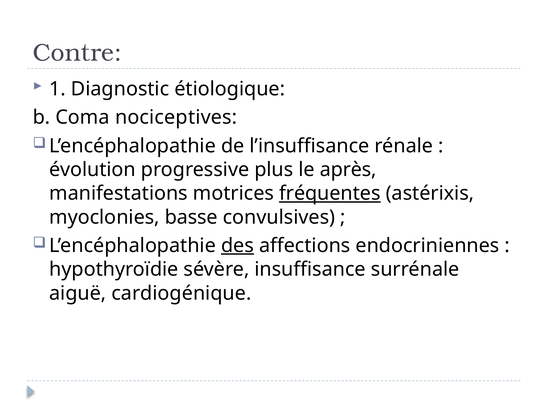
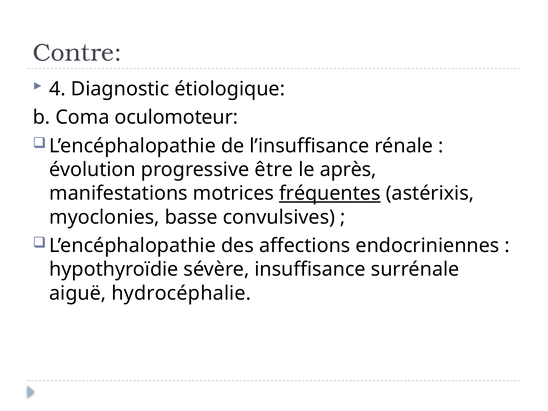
1: 1 -> 4 (58, 89)
nociceptives: nociceptives -> oculomoteur (176, 117)
plus: plus -> être (274, 170)
des underline: present -> none (237, 246)
cardiogénique: cardiogénique -> hydrocéphalie (181, 293)
